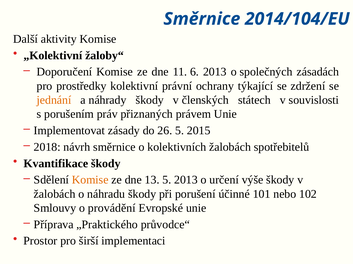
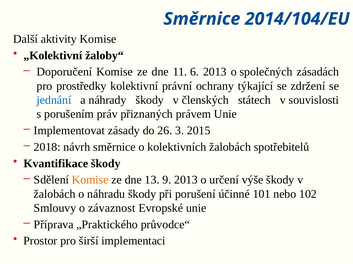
jednání colour: orange -> blue (54, 100)
26 5: 5 -> 3 (180, 131)
13 5: 5 -> 9 (167, 180)
provádění: provádění -> závaznost (112, 209)
